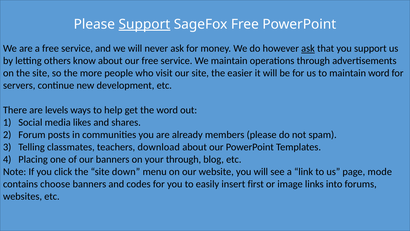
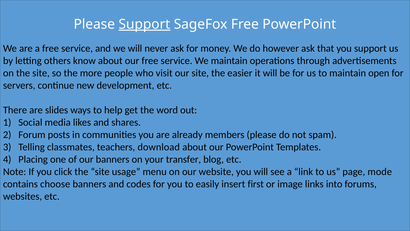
ask underline: present -> none (308, 48)
maintain word: word -> open (379, 73)
levels: levels -> slides (57, 110)
your through: through -> transfer (184, 159)
down: down -> usage (126, 171)
